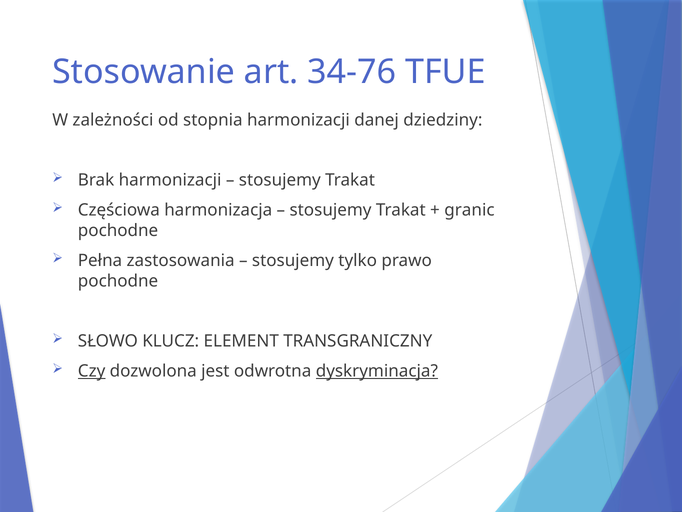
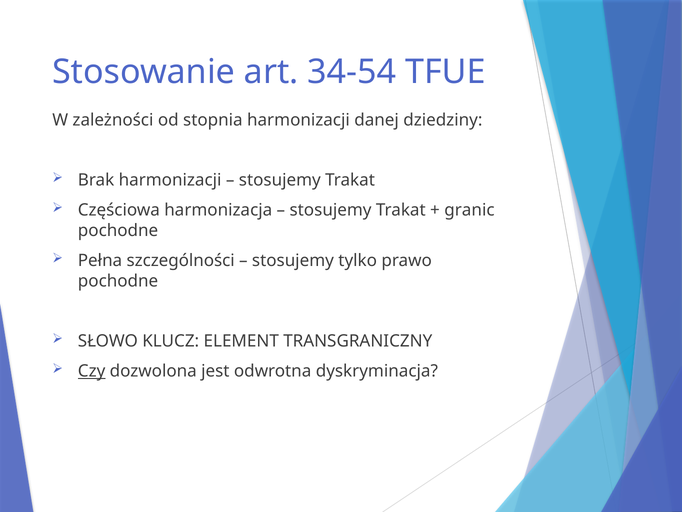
34-76: 34-76 -> 34-54 (352, 72)
zastosowania: zastosowania -> szczególności (181, 260)
dyskryminacja underline: present -> none (377, 371)
